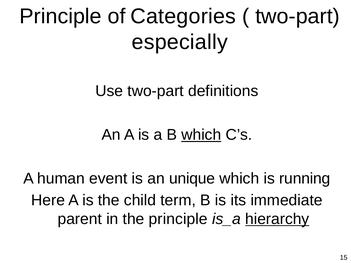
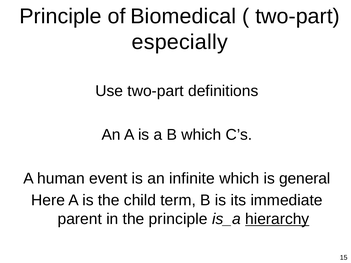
Categories: Categories -> Biomedical (183, 16)
which underline: present -> none (201, 135)
unique: unique -> infinite (192, 179)
running: running -> general (305, 179)
